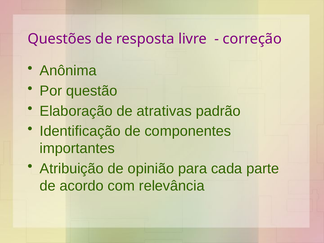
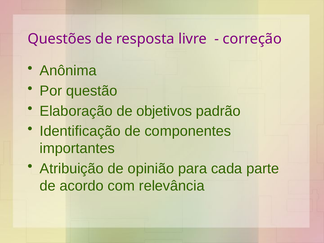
atrativas: atrativas -> objetivos (164, 111)
